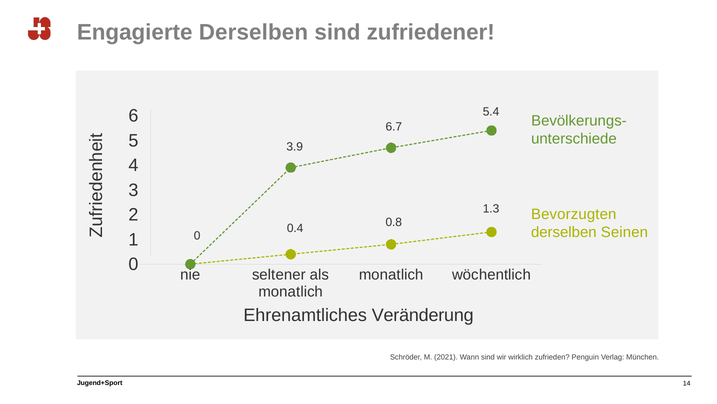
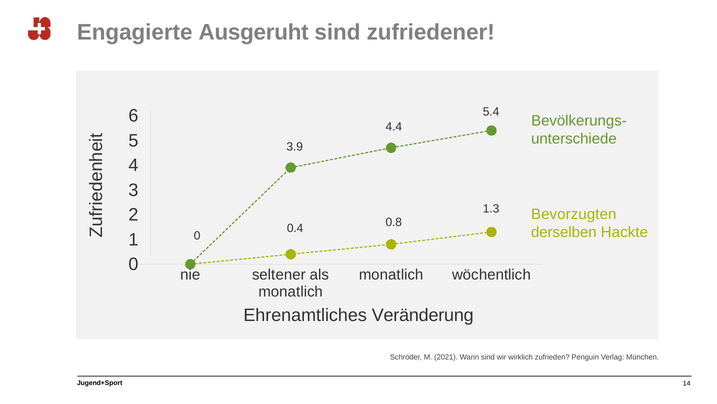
Engagierte Derselben: Derselben -> Ausgeruht (254, 33)
6.7: 6.7 -> 4.4 (394, 126)
Seinen: Seinen -> Hackte (624, 232)
